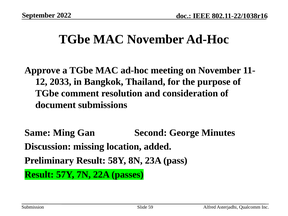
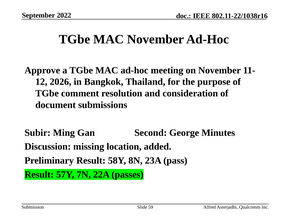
2033: 2033 -> 2026 (61, 82)
Same: Same -> Subir (38, 133)
